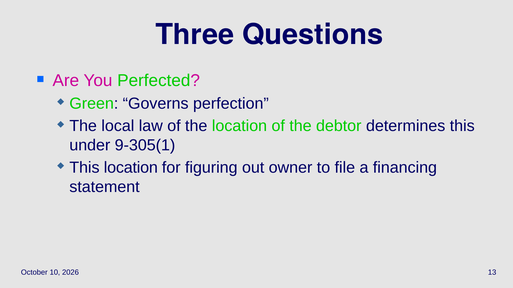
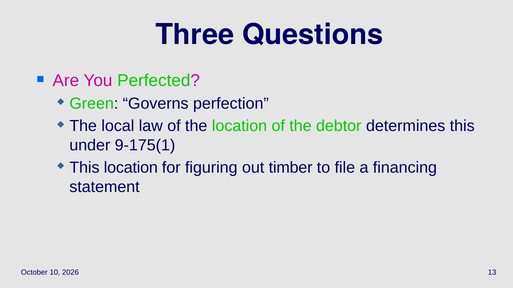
9-305(1: 9-305(1 -> 9-175(1 (145, 145)
owner: owner -> timber (291, 168)
